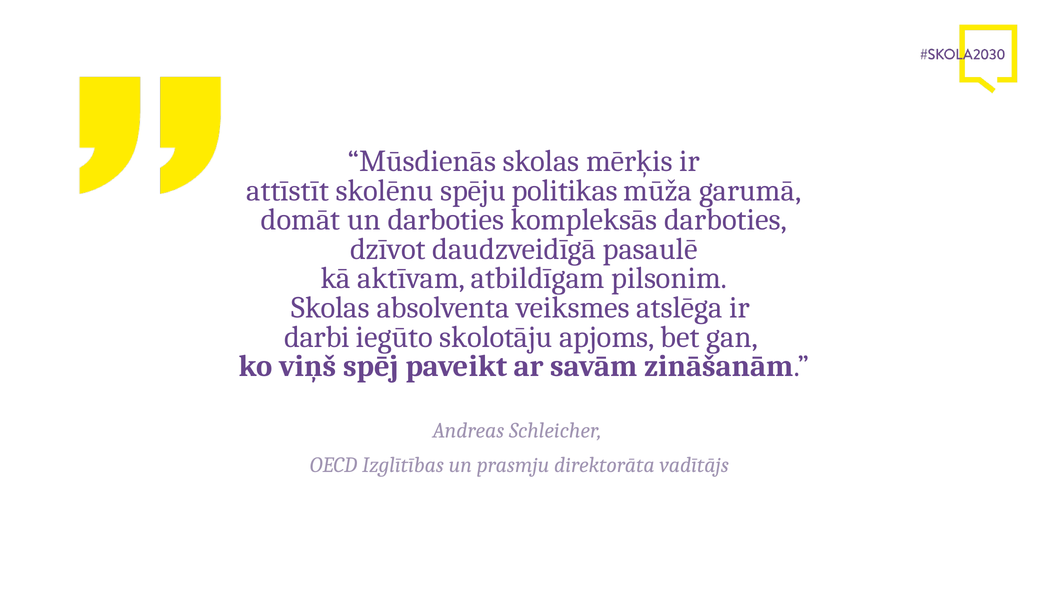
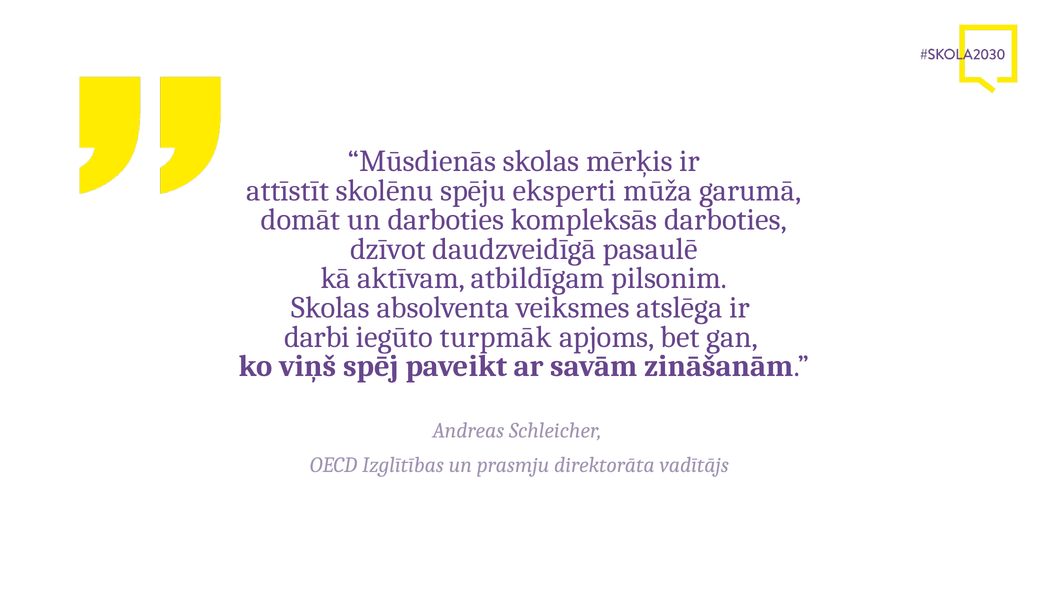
politikas: politikas -> eksperti (564, 190)
skolotāju: skolotāju -> turpmāk (496, 337)
